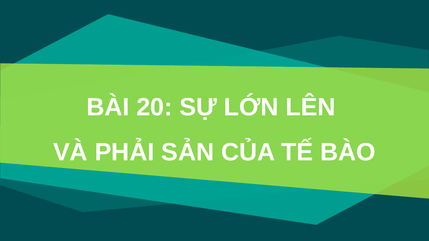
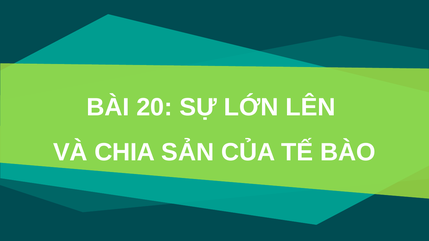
PHẢI: PHẢI -> CHIA (125, 152)
